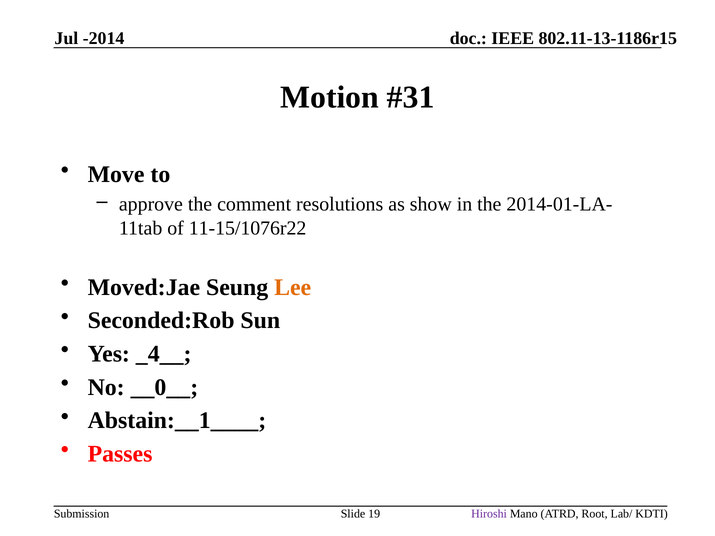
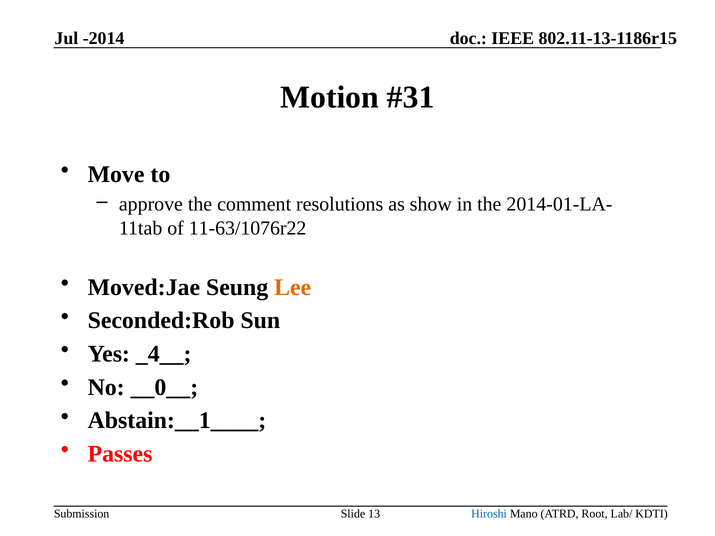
11-15/1076r22: 11-15/1076r22 -> 11-63/1076r22 (248, 228)
19: 19 -> 13 (374, 514)
Hiroshi colour: purple -> blue (489, 514)
